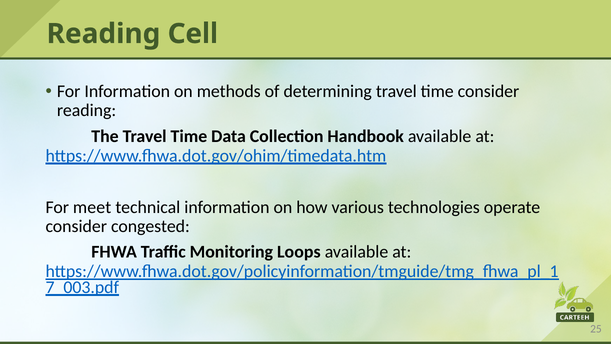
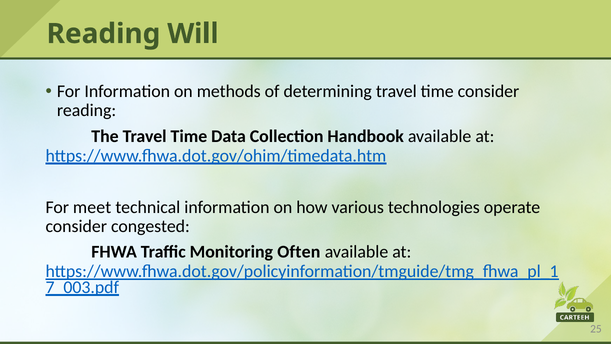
Cell: Cell -> Will (193, 34)
Loops: Loops -> Often (299, 252)
